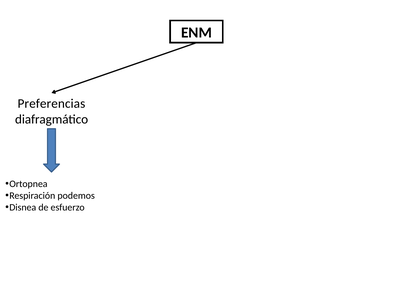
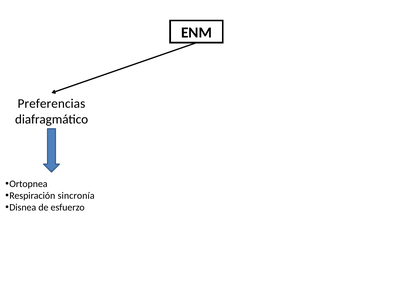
podemos: podemos -> sincronía (76, 196)
